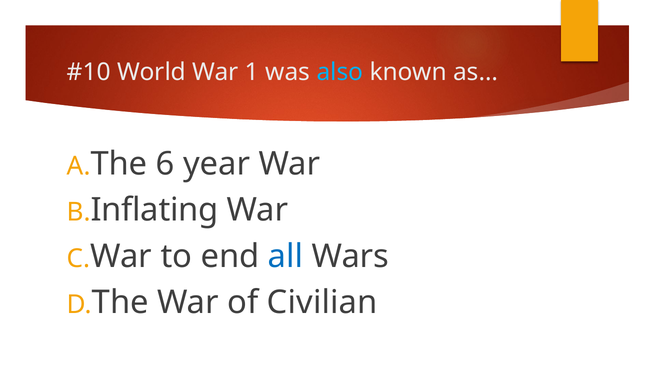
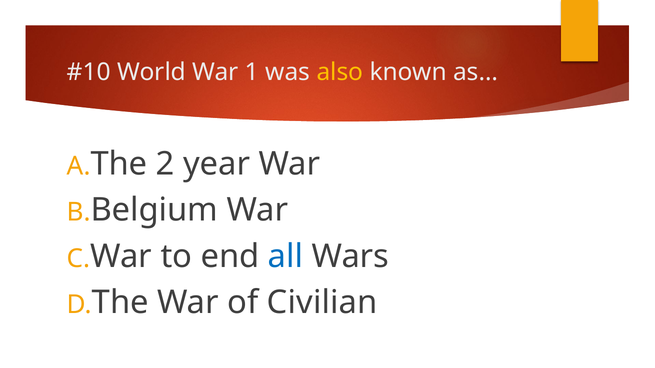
also colour: light blue -> yellow (340, 72)
6: 6 -> 2 (165, 164)
Inflating: Inflating -> Belgium (154, 210)
